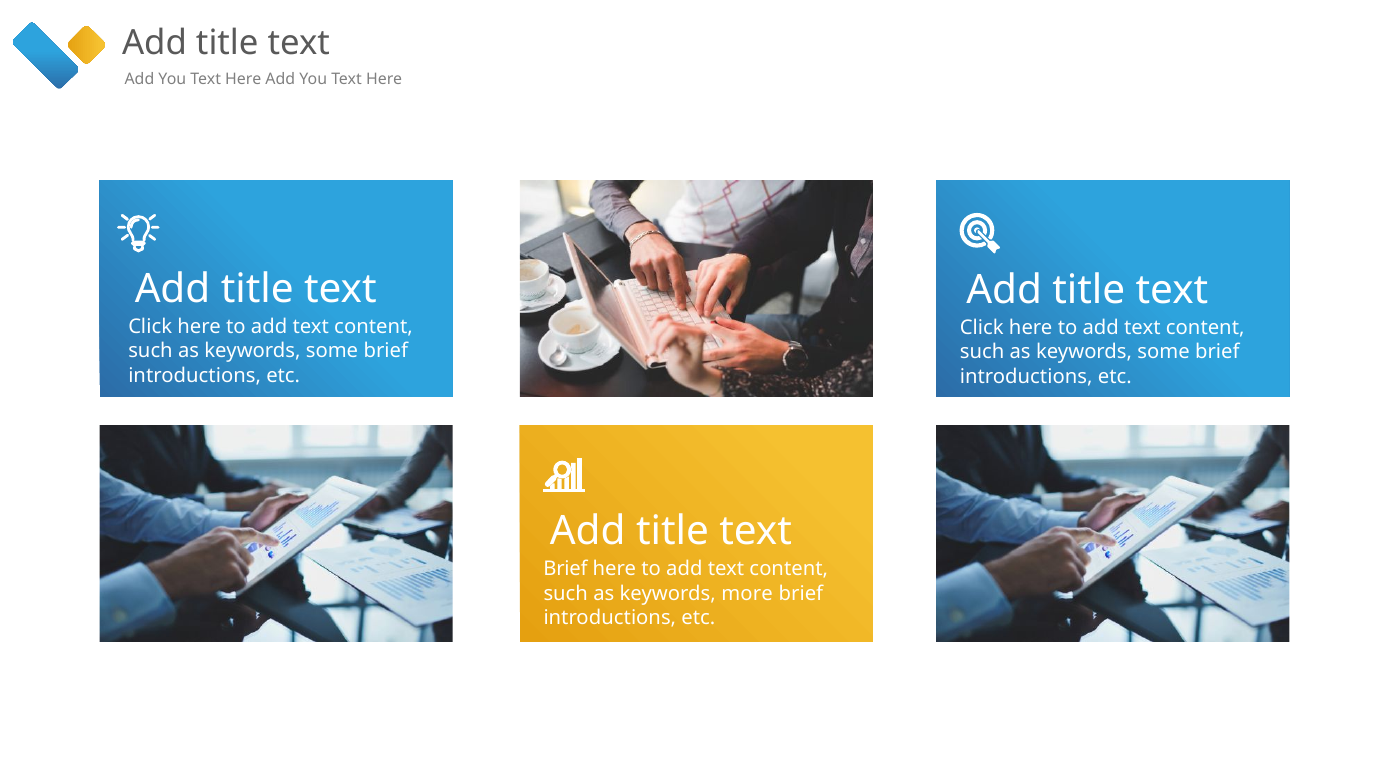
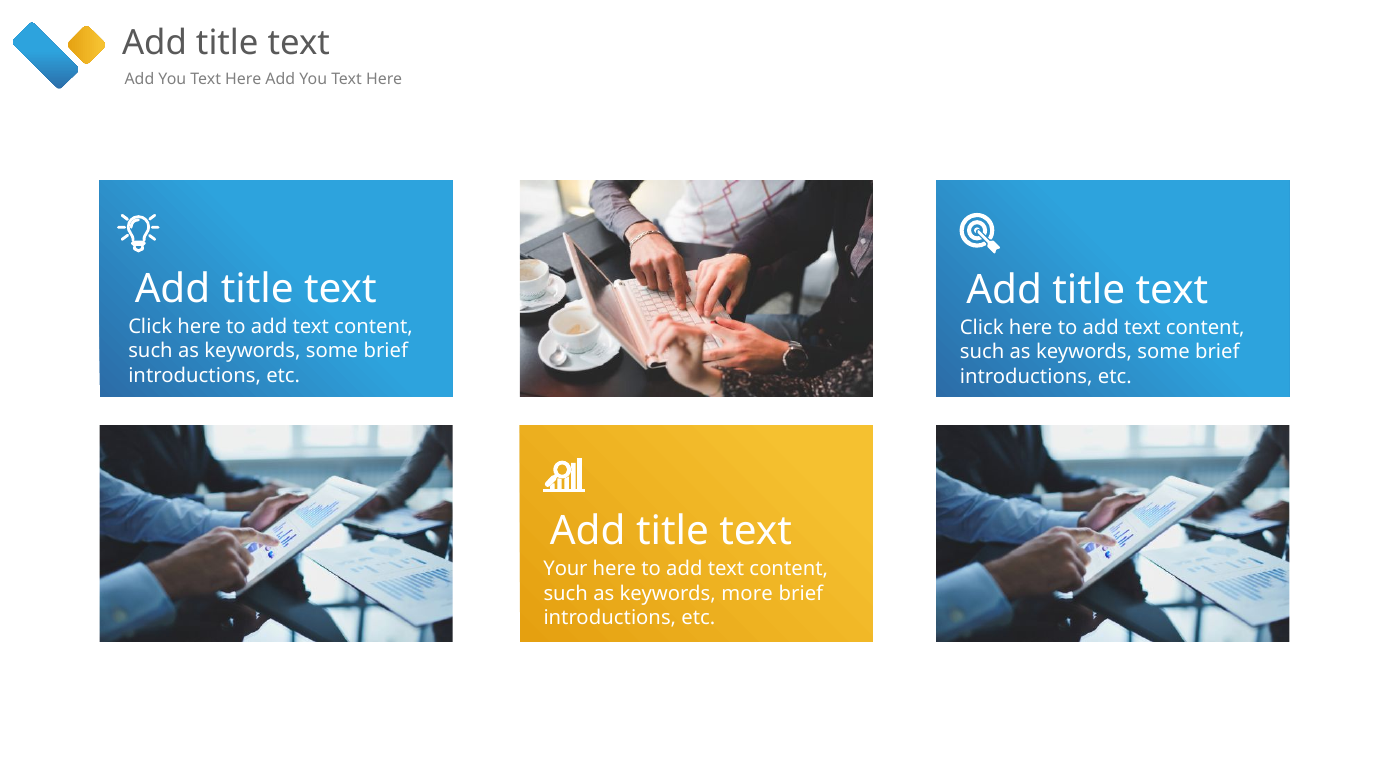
Brief: Brief -> Your (566, 570)
